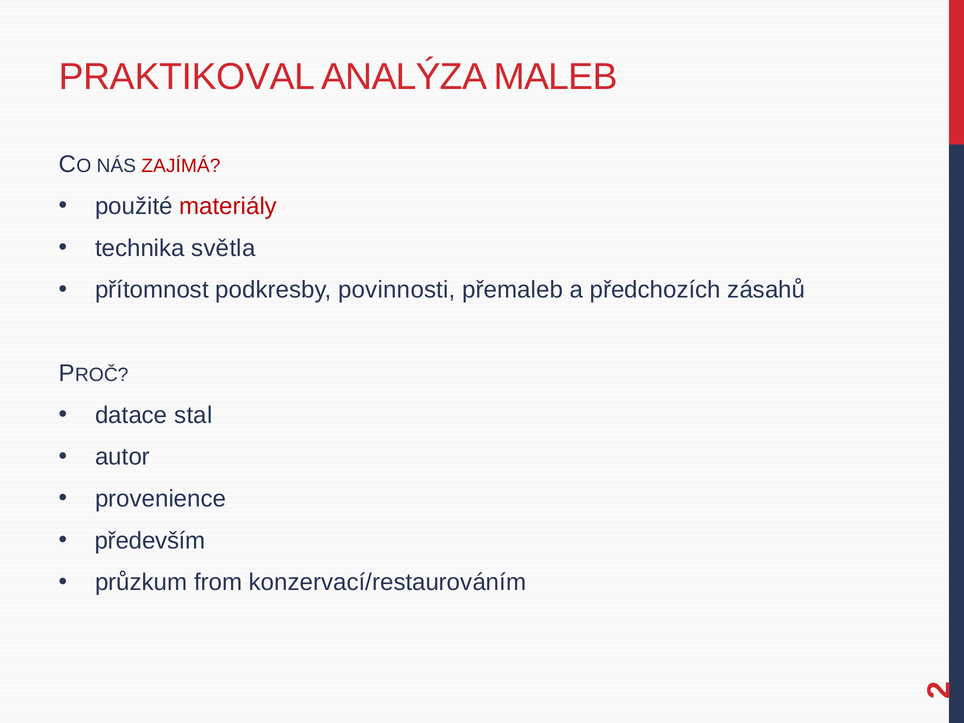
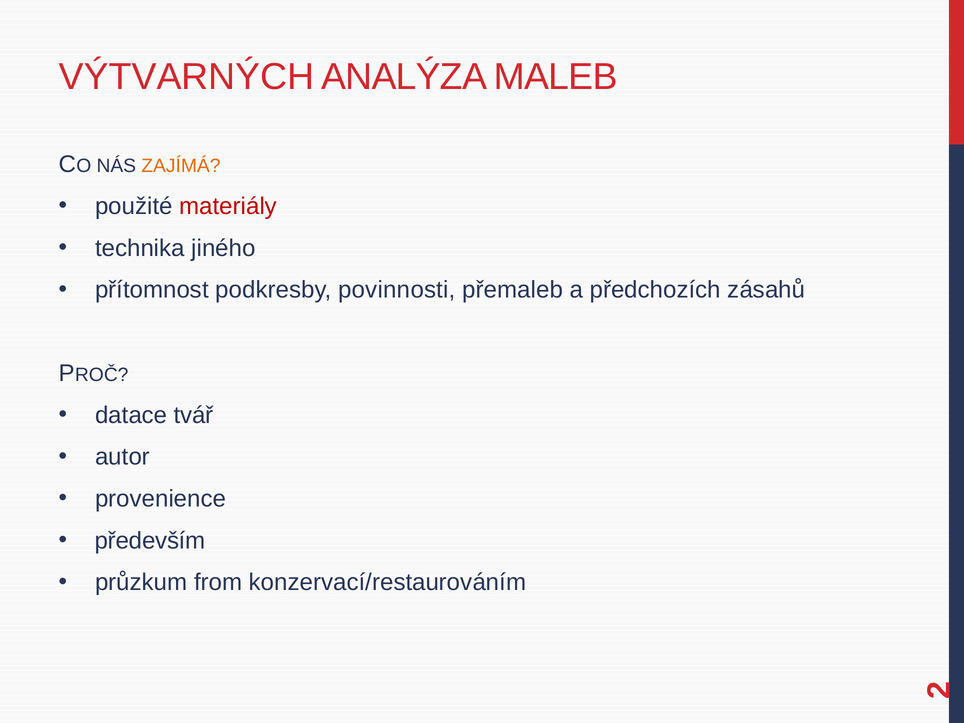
PRAKTIKOVAL: PRAKTIKOVAL -> VÝTVARNÝCH (187, 77)
ZAJÍMÁ colour: red -> orange (181, 166)
světla: světla -> jiného (224, 248)
stal: stal -> tvář (194, 415)
